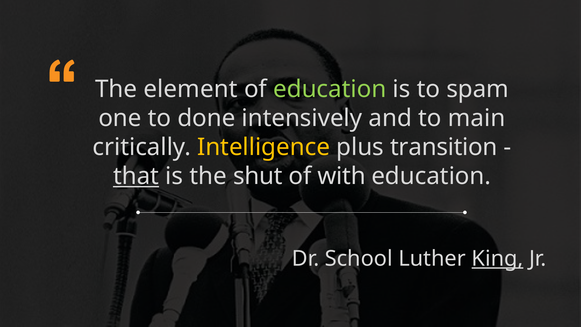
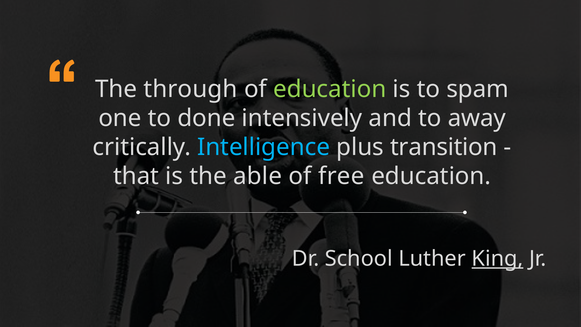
element: element -> through (191, 89)
main: main -> away (477, 118)
Intelligence colour: yellow -> light blue (264, 147)
that underline: present -> none (136, 176)
shut: shut -> able (258, 176)
with: with -> free (341, 176)
